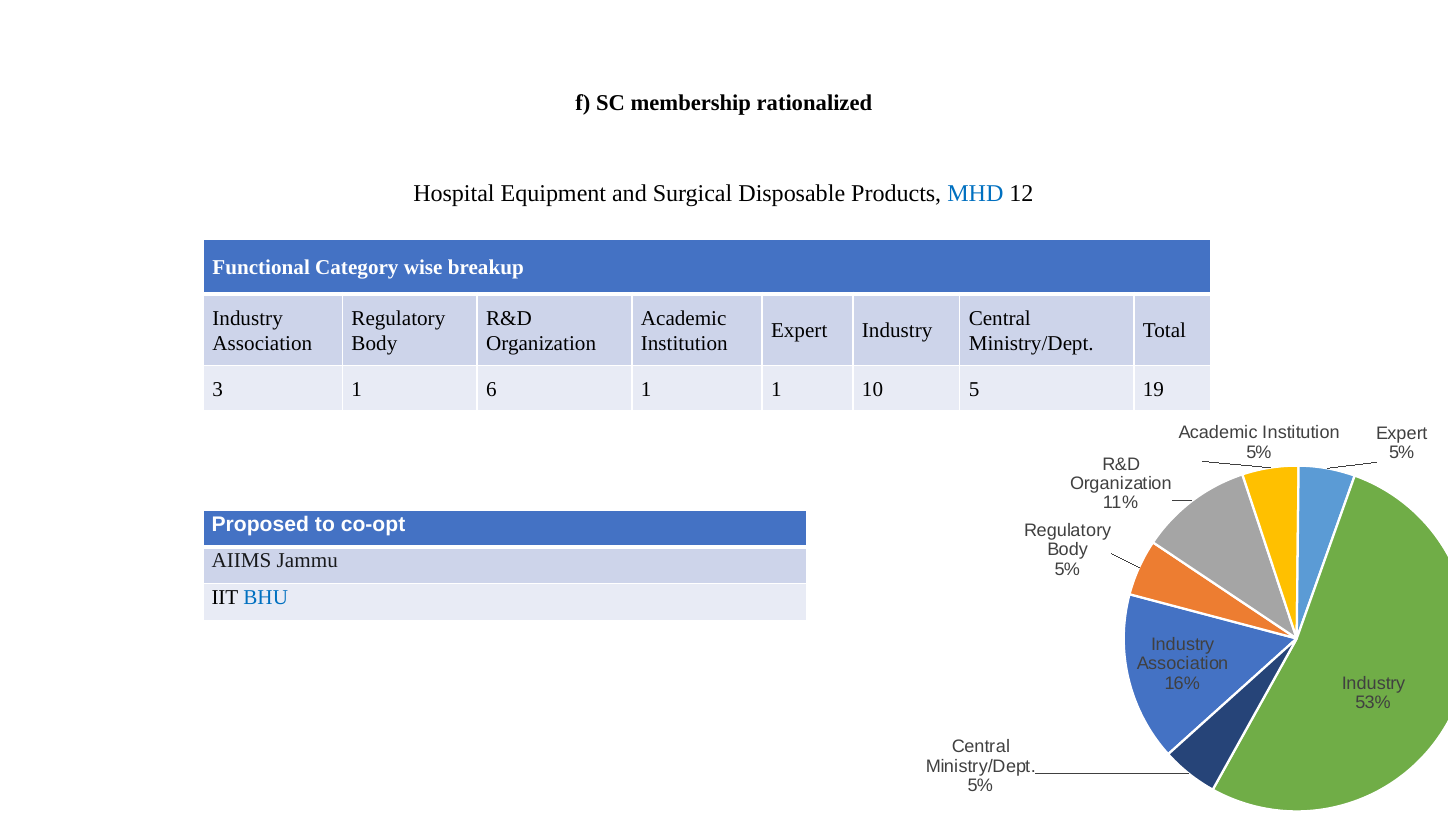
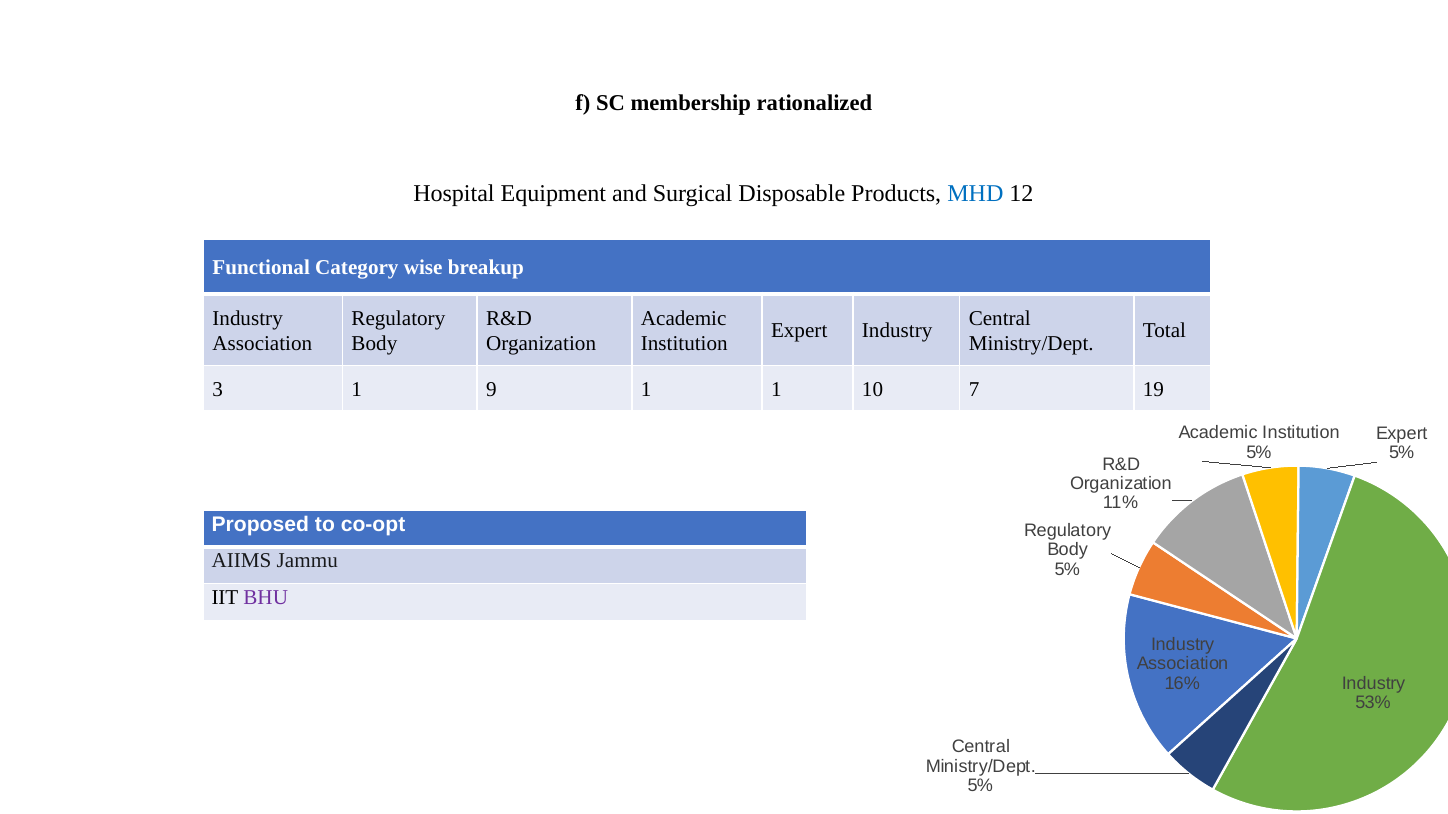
6: 6 -> 9 (491, 390)
5: 5 -> 7 (974, 390)
BHU colour: blue -> purple (266, 598)
